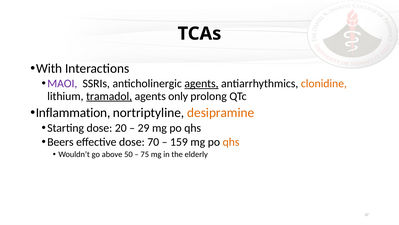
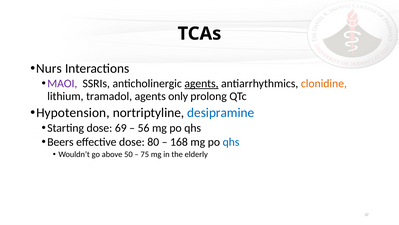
With: With -> Nurs (49, 68)
tramadol underline: present -> none (109, 96)
Inflammation: Inflammation -> Hypotension (73, 113)
desipramine colour: orange -> blue (221, 113)
20: 20 -> 69 (121, 128)
29: 29 -> 56 (144, 128)
70: 70 -> 80 (153, 142)
159: 159 -> 168 (179, 142)
qhs colour: orange -> blue (231, 142)
